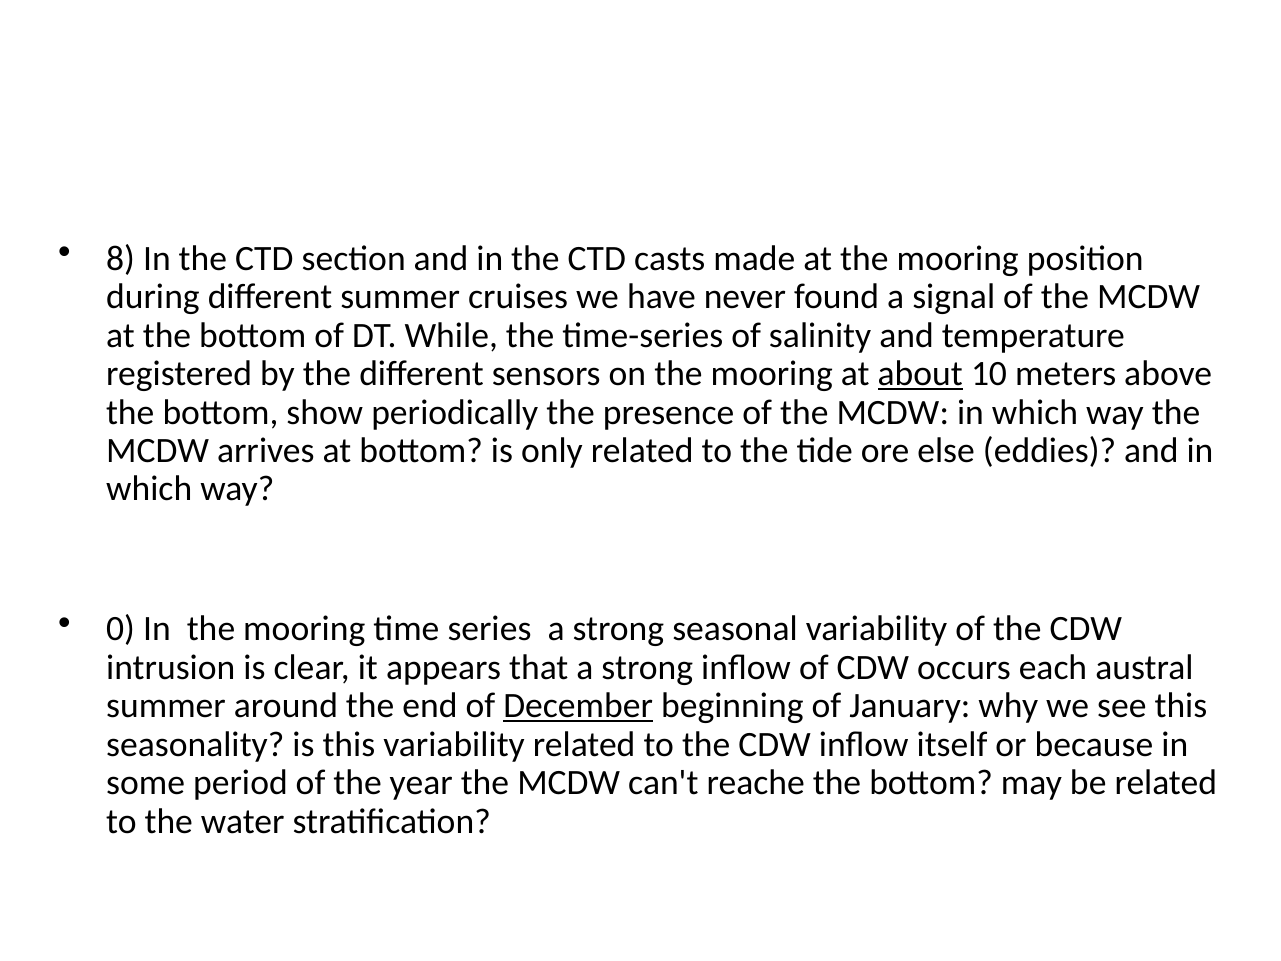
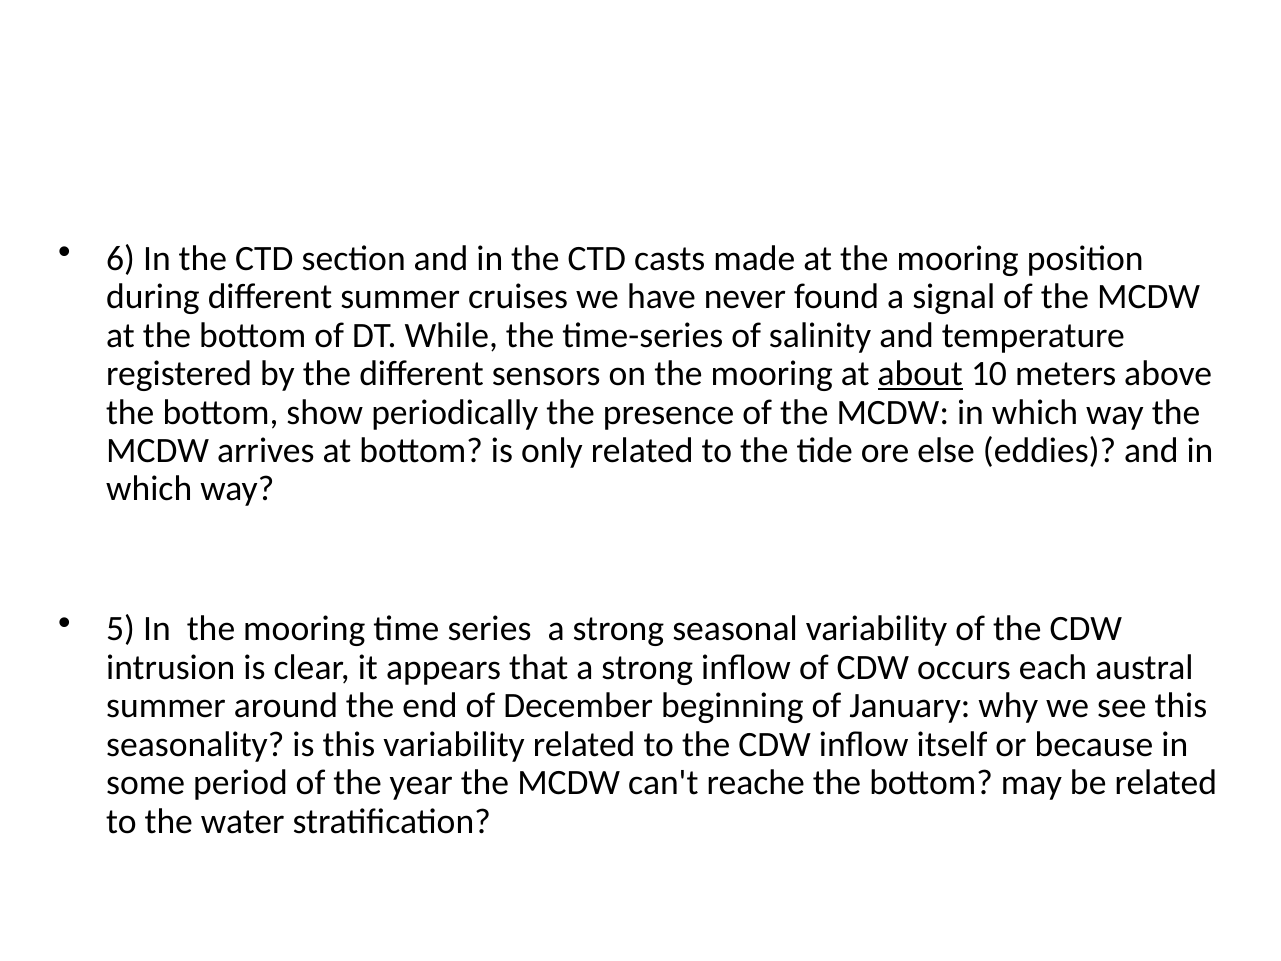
8: 8 -> 6 (121, 258)
0: 0 -> 5 (121, 629)
December underline: present -> none (578, 706)
